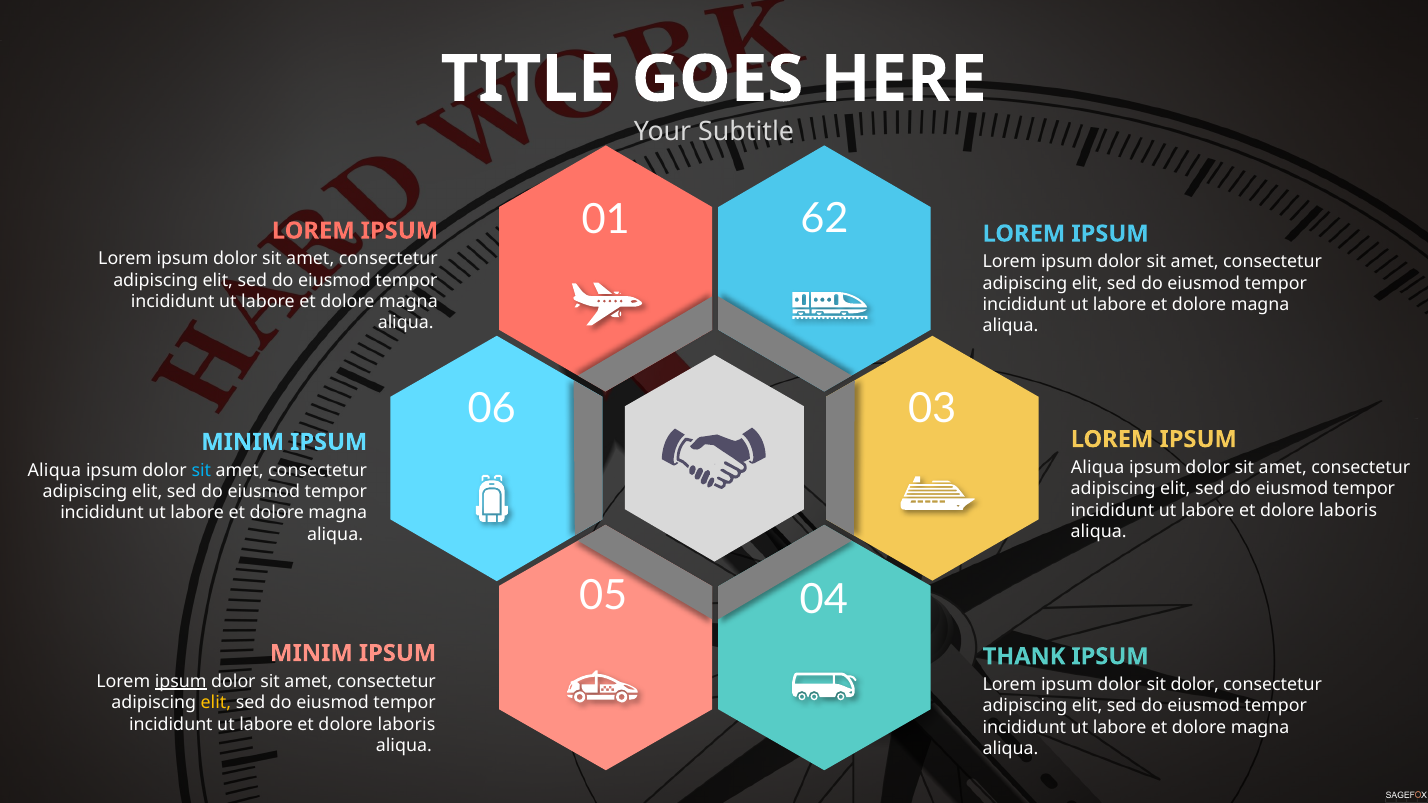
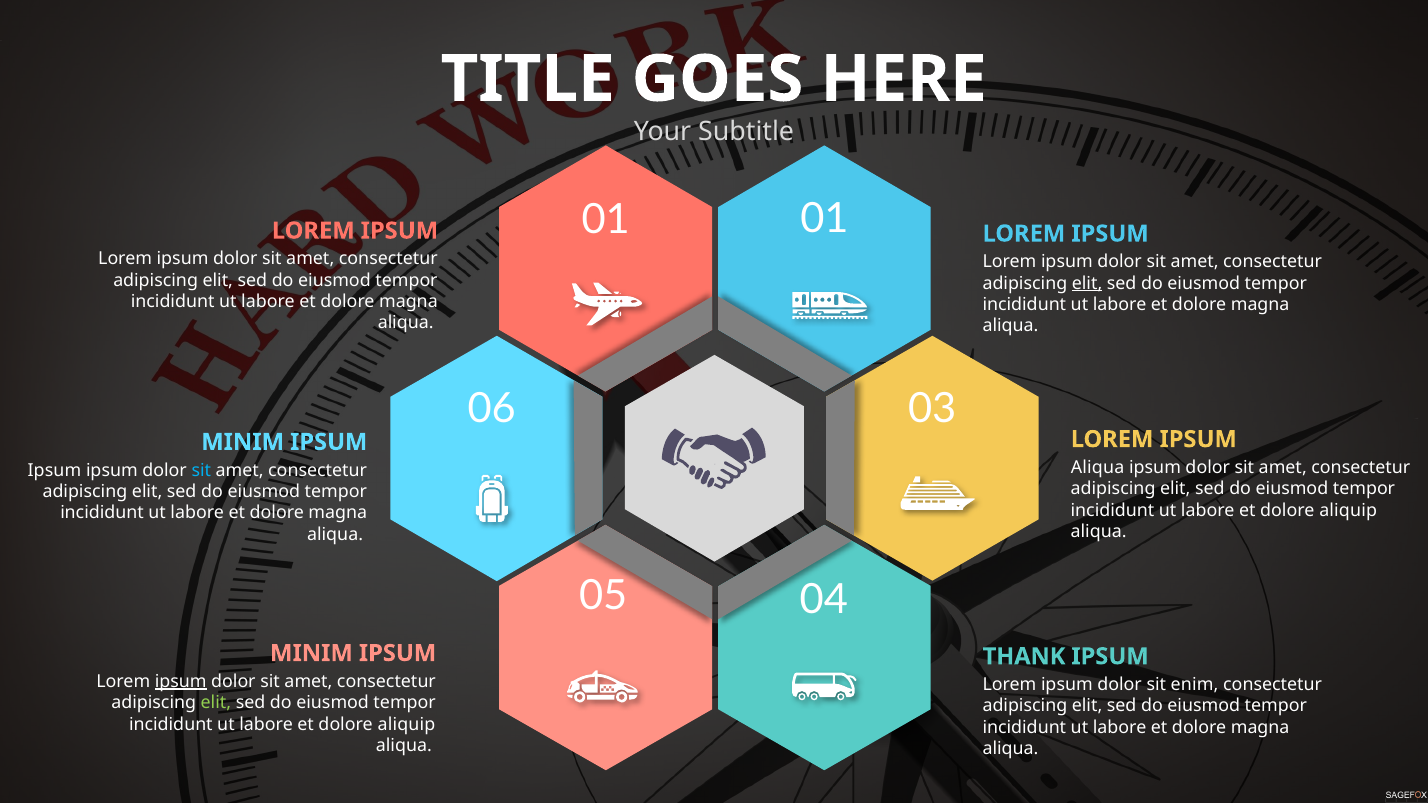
01 62: 62 -> 01 (824, 219)
elit underline: none -> present (1087, 283)
Aliqua: Aliqua -> Ipsum (54, 470)
laboris: laboris -> aliquip (1348, 510)
sit dolor: dolor -> enim (1195, 685)
elit colour: yellow -> light green (216, 703)
laboris: laboris -> aliquip (407, 724)
